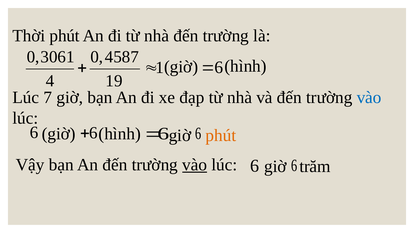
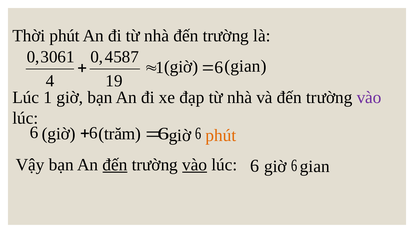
hình: hình -> gian (246, 66)
Lúc 7: 7 -> 1 (48, 97)
vào colour: blue -> purple (369, 97)
hình: hình -> trăm (120, 134)
đến underline: none -> present (115, 165)
6 trăm: trăm -> gian (315, 166)
